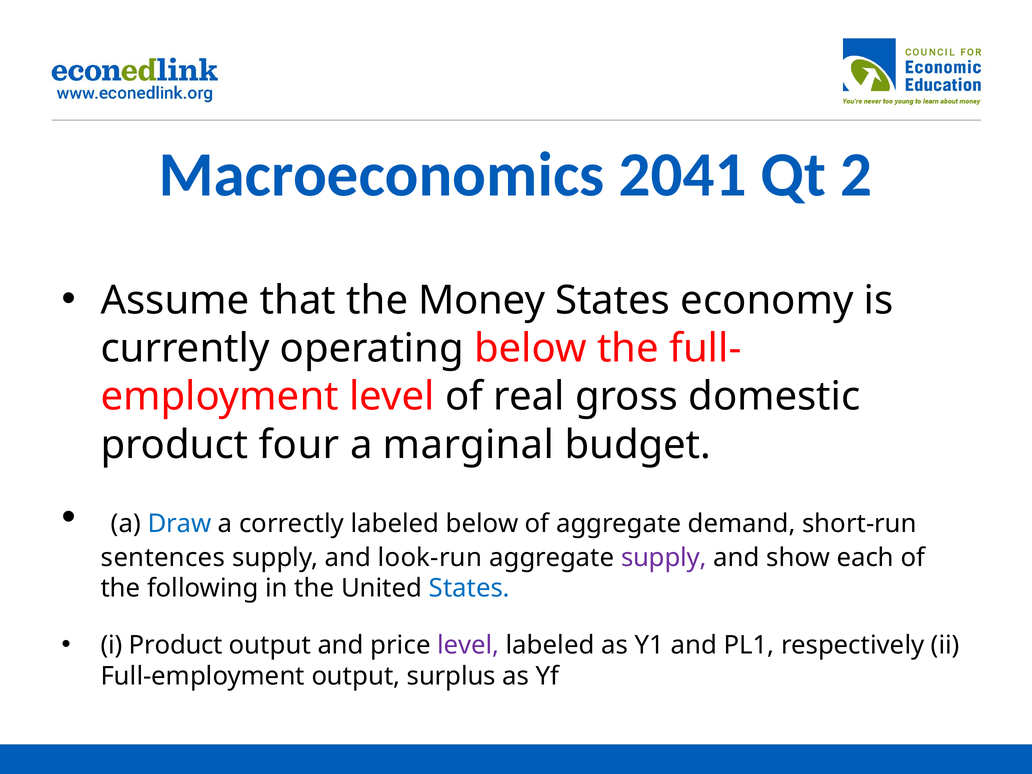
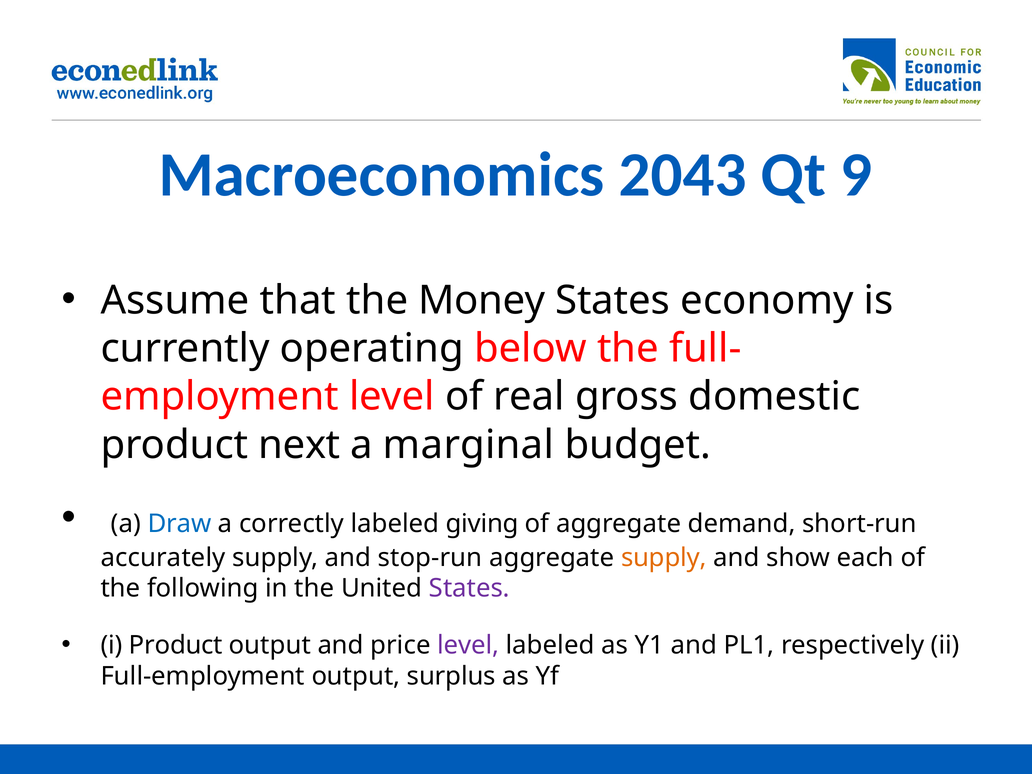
2041: 2041 -> 2043 (683, 175)
2: 2 -> 9 (856, 175)
four: four -> next (299, 445)
labeled below: below -> giving (482, 524)
sentences: sentences -> accurately (163, 558)
look-run: look-run -> stop-run (430, 558)
supply colour: purple -> orange (664, 558)
States colour: blue -> purple (469, 588)
